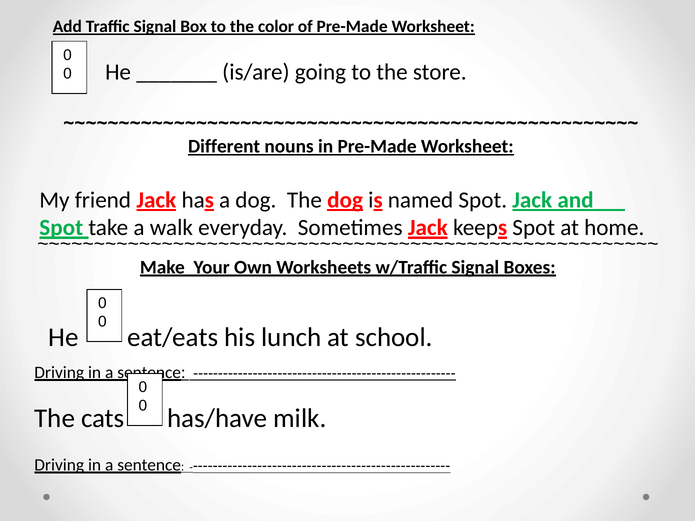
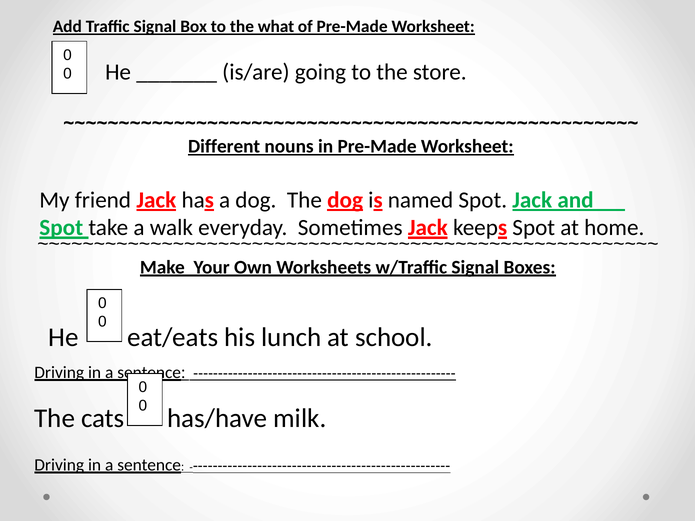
color: color -> what (276, 27)
